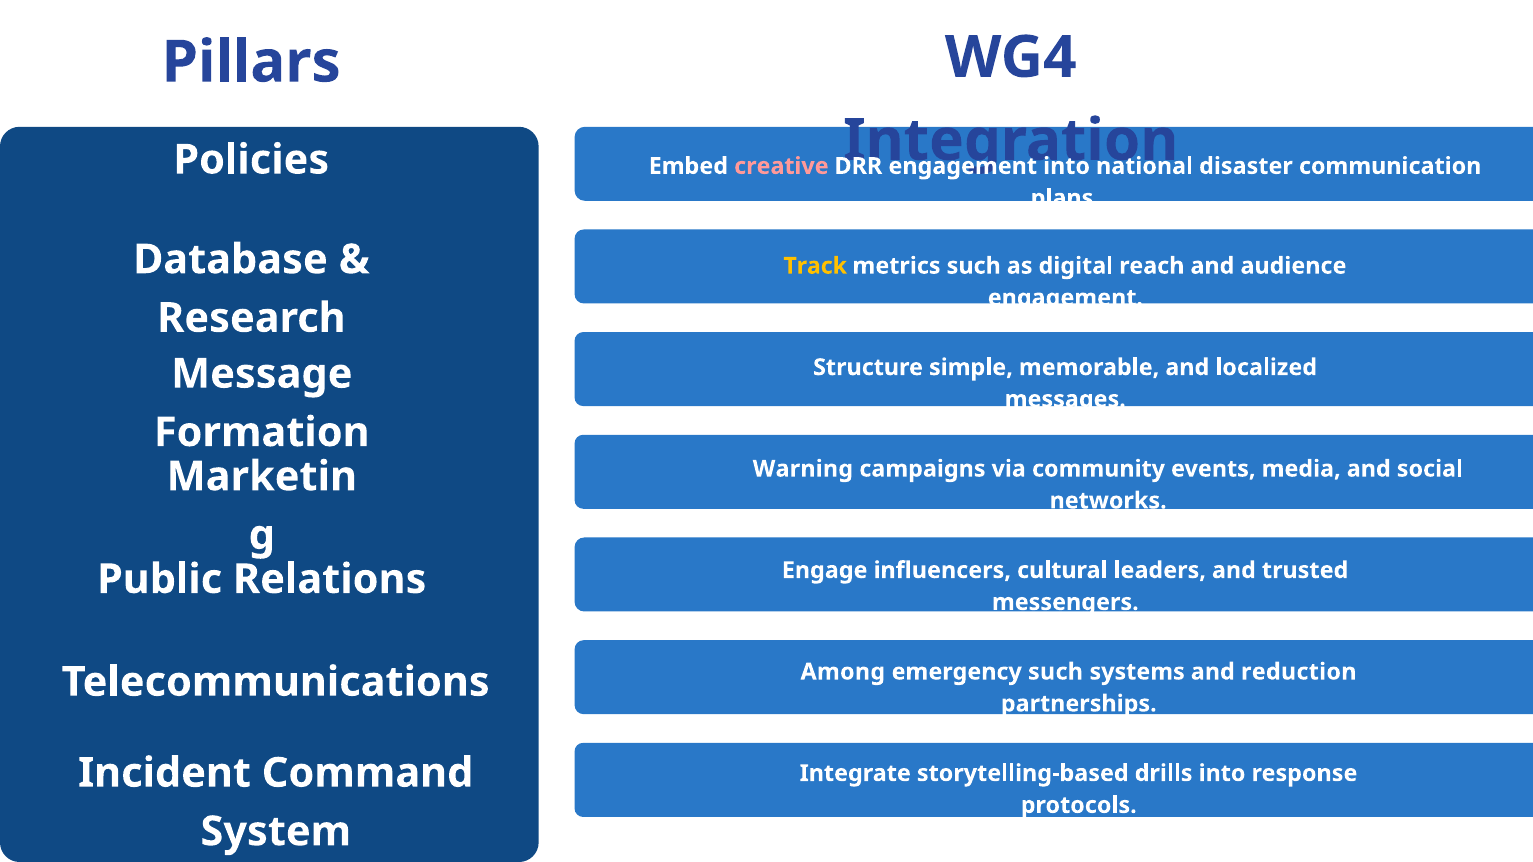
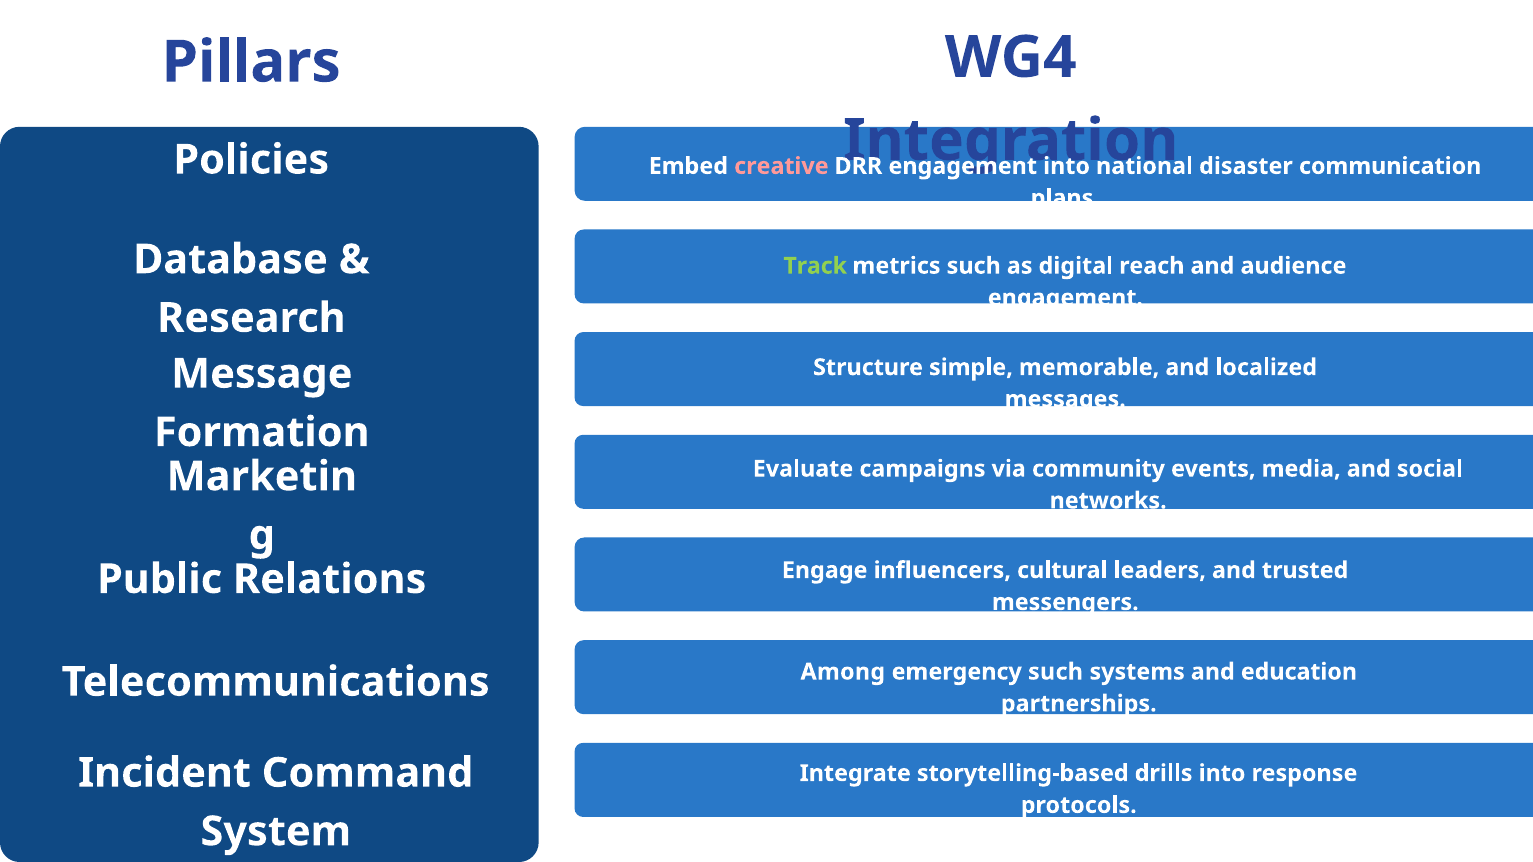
Track colour: yellow -> light green (815, 266)
Warning: Warning -> Evaluate (803, 469)
reduction: reduction -> education (1299, 672)
